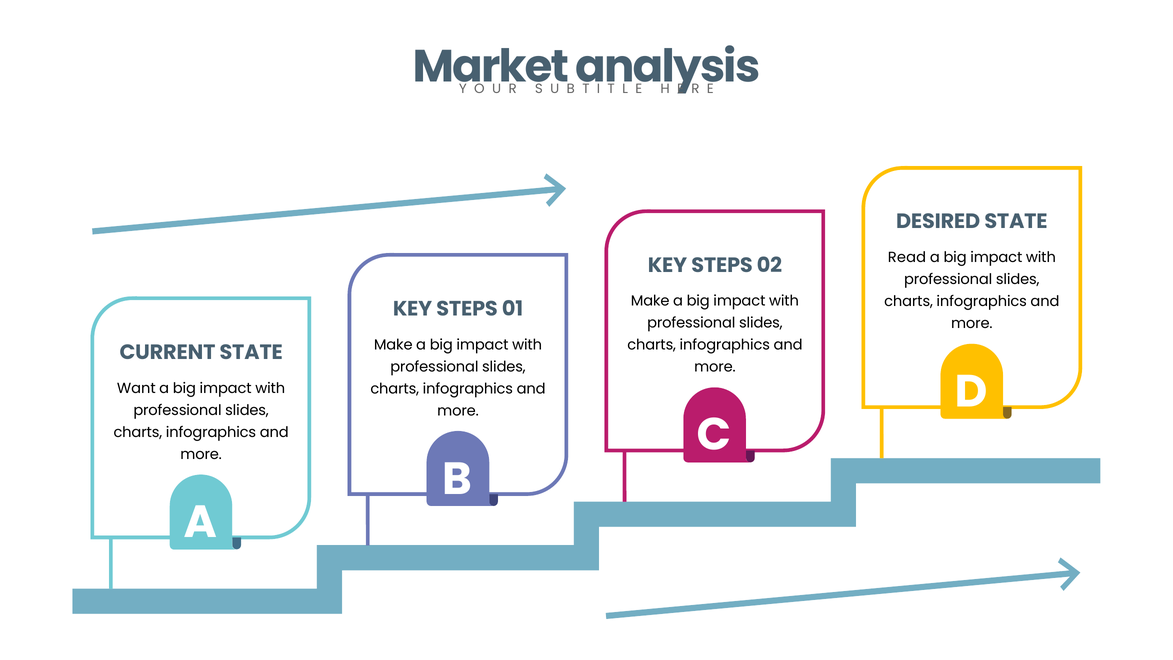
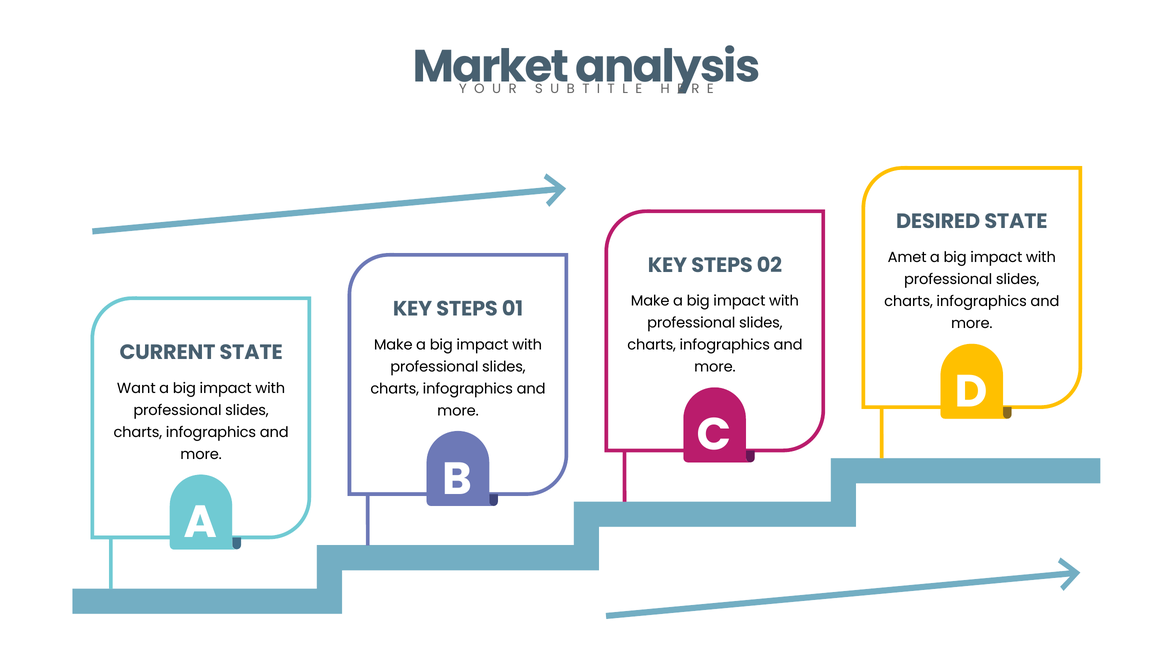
Read: Read -> Amet (907, 257)
